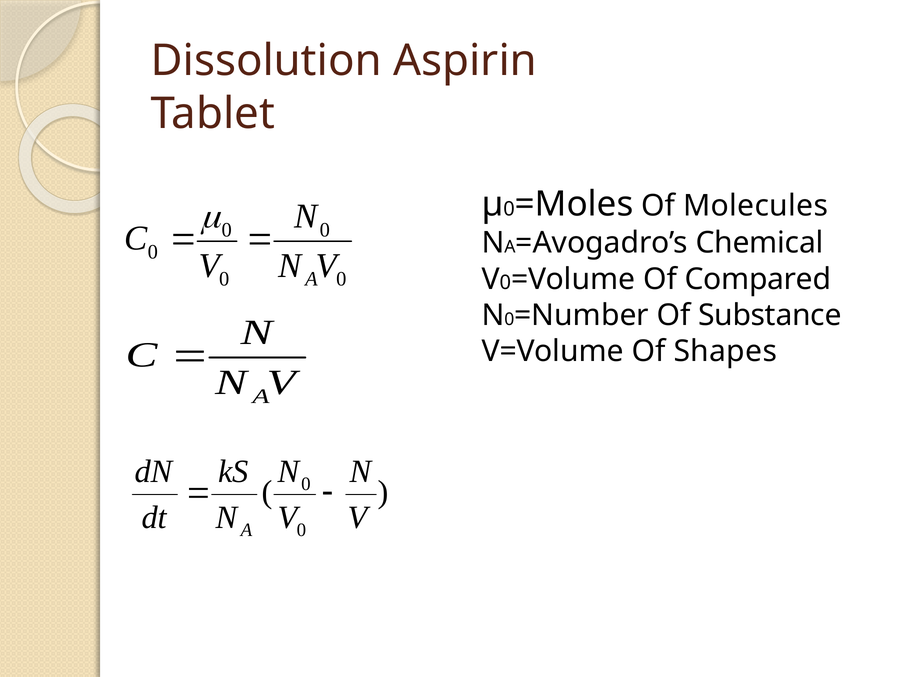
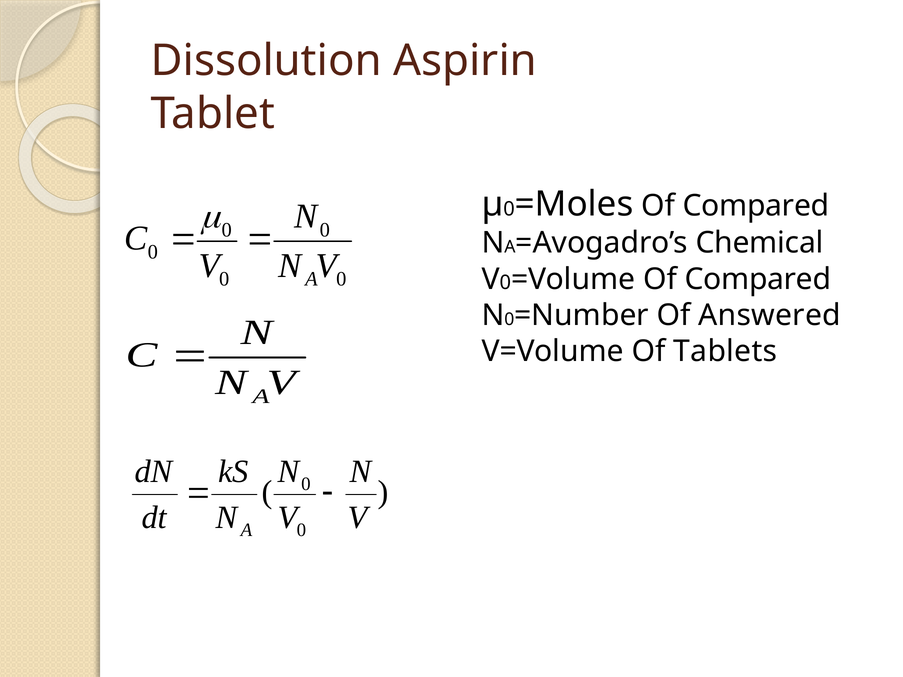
Molecules: Molecules -> Compared (756, 206)
Substance: Substance -> Answered (770, 315)
Shapes: Shapes -> Tablets (725, 351)
